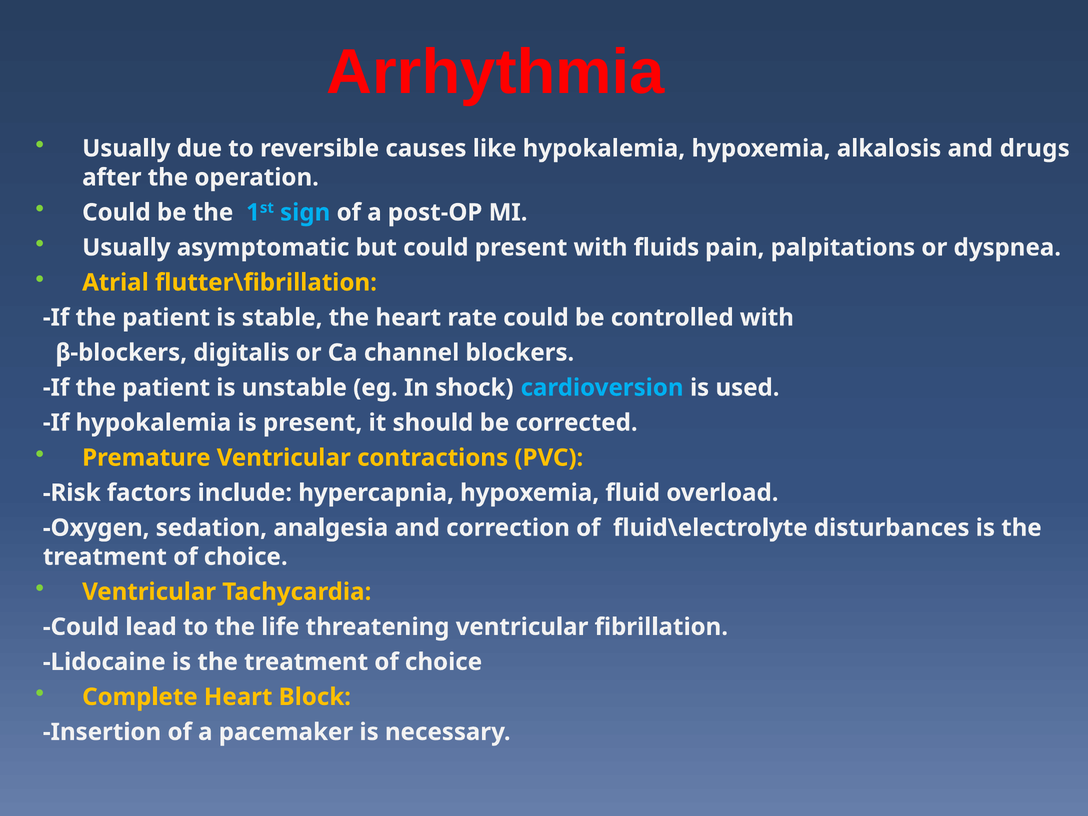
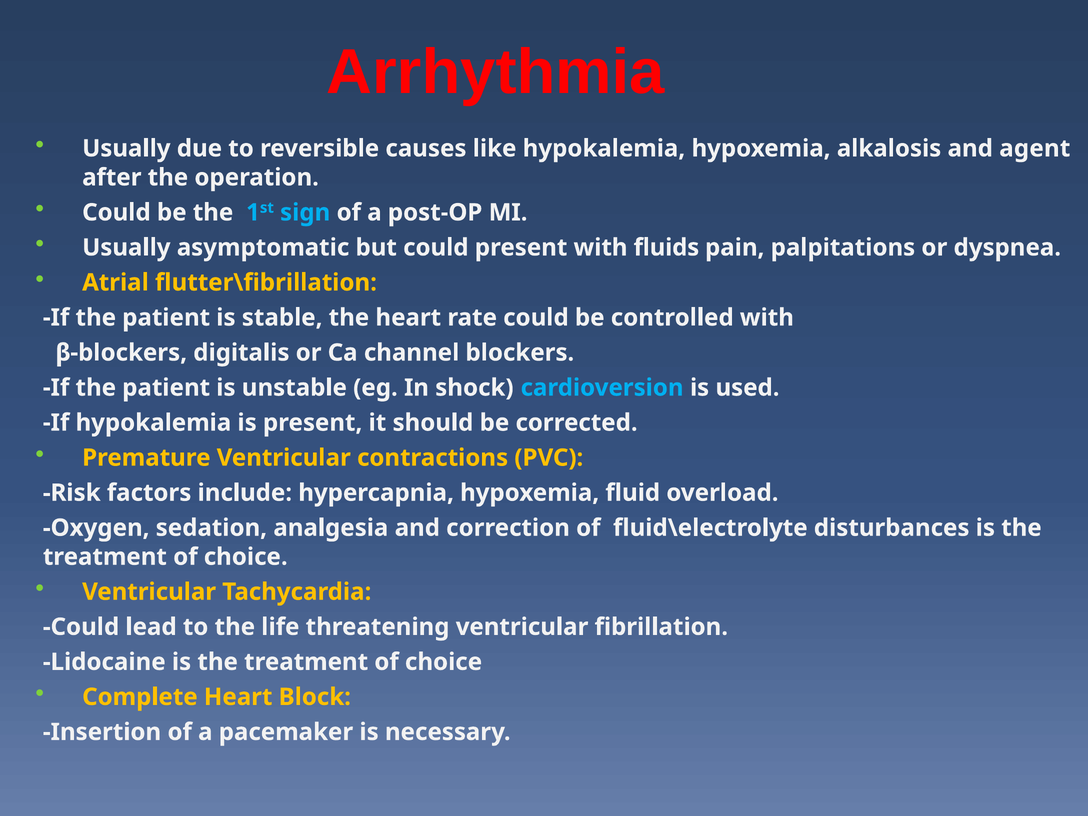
drugs: drugs -> agent (1035, 148)
